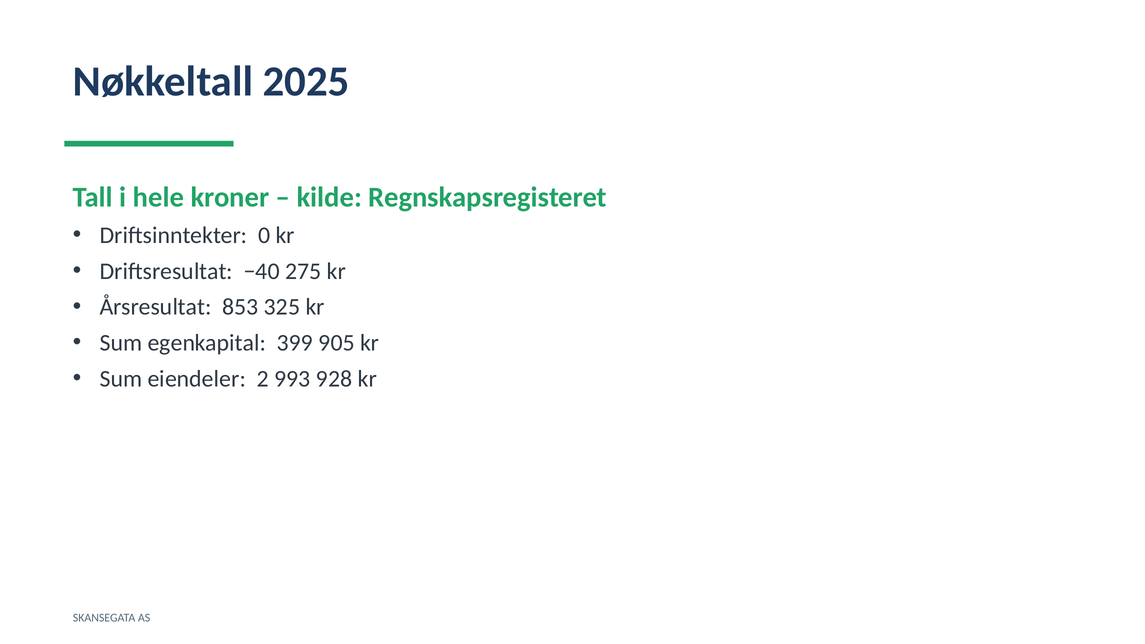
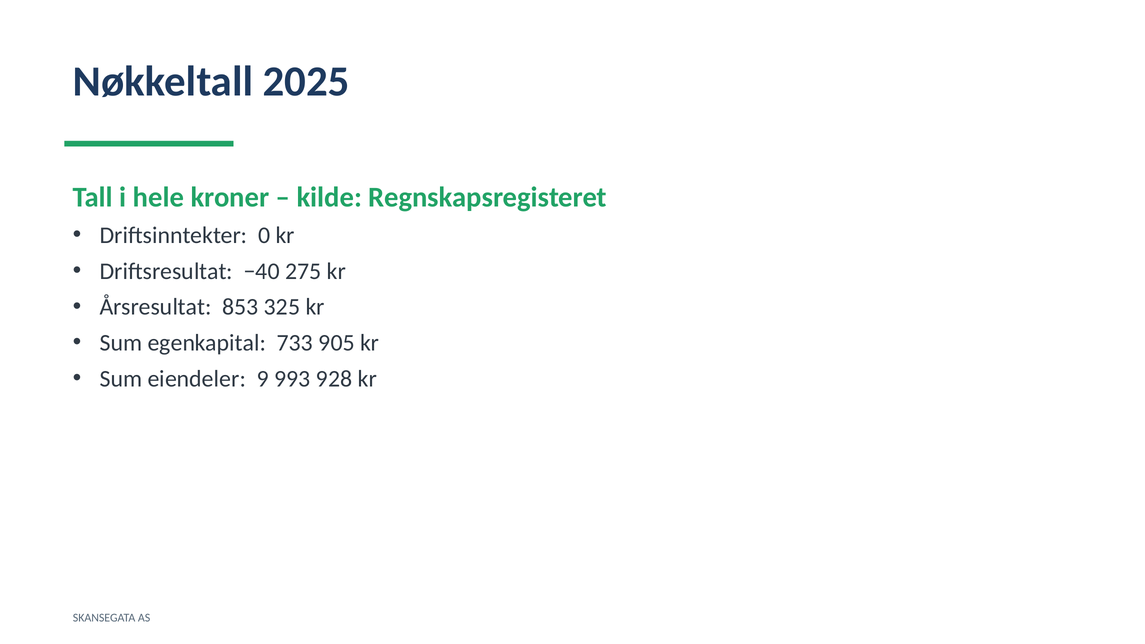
399: 399 -> 733 (295, 343)
2: 2 -> 9 (263, 379)
